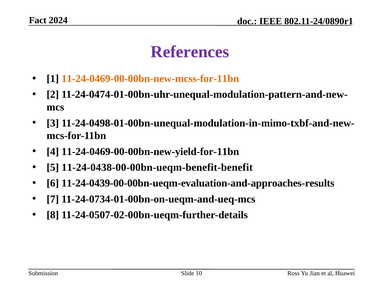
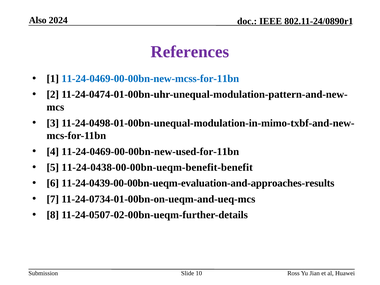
Fact: Fact -> Also (38, 20)
11-24-0469-00-00bn-new-mcss-for-11bn colour: orange -> blue (150, 79)
11-24-0469-00-00bn-new-yield-for-11bn: 11-24-0469-00-00bn-new-yield-for-11bn -> 11-24-0469-00-00bn-new-used-for-11bn (150, 152)
